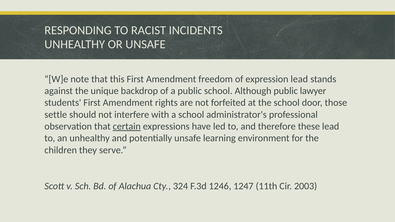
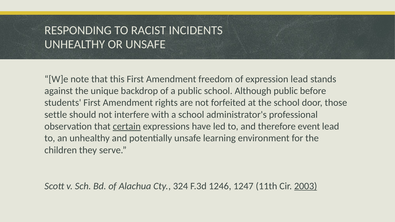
lawyer: lawyer -> before (313, 91)
these: these -> event (309, 126)
2003 underline: none -> present (306, 186)
